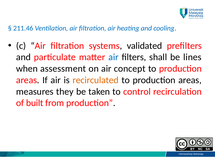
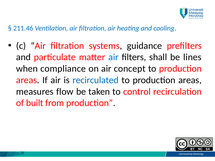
validated: validated -> guidance (144, 46)
assessment: assessment -> compliance (63, 69)
recirculated colour: orange -> blue (96, 80)
they: they -> flow (65, 92)
